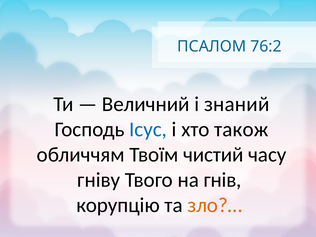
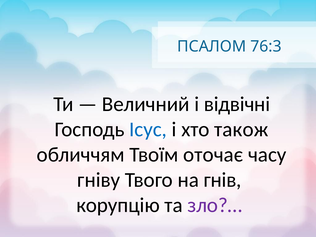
76:2: 76:2 -> 76:3 (266, 46)
знаний: знаний -> відвічні (237, 104)
чистий: чистий -> оточає (213, 155)
зло?… colour: orange -> purple (215, 205)
